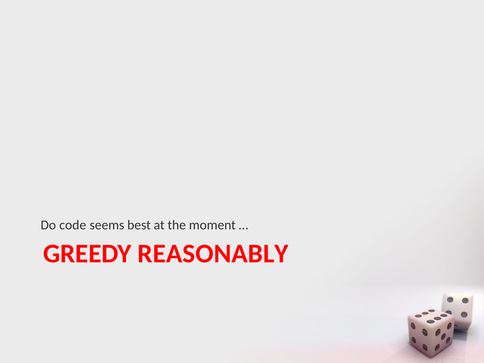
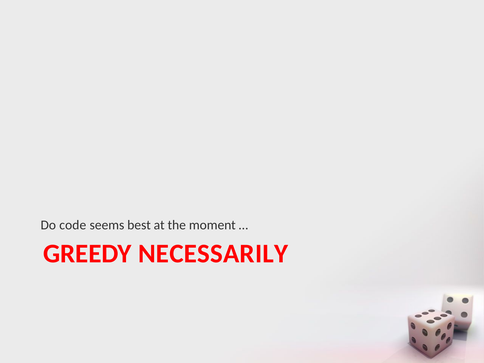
REASONABLY: REASONABLY -> NECESSARILY (213, 254)
